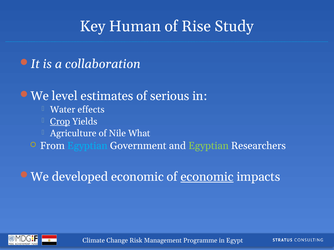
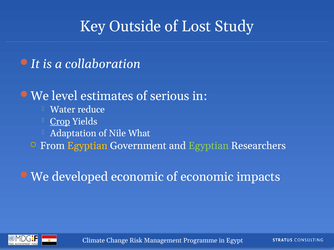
Human: Human -> Outside (135, 26)
Rise: Rise -> Lost (196, 26)
effects: effects -> reduce (91, 110)
Agriculture: Agriculture -> Adaptation (73, 134)
Egyptian colour: light blue -> yellow (87, 146)
economic underline: present -> none (207, 177)
